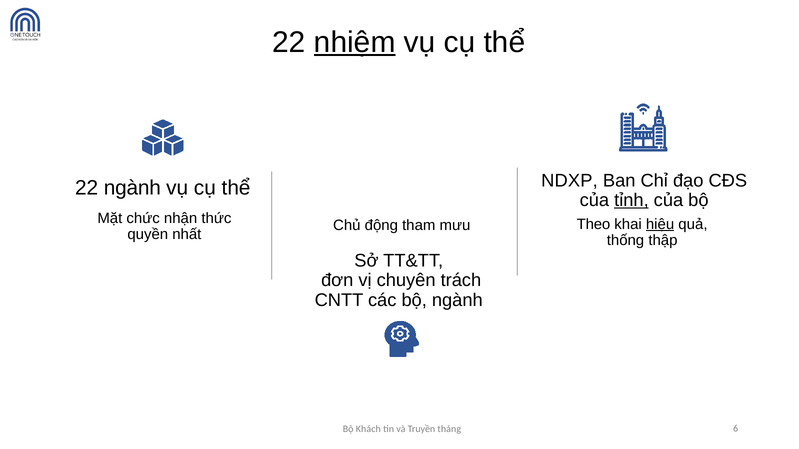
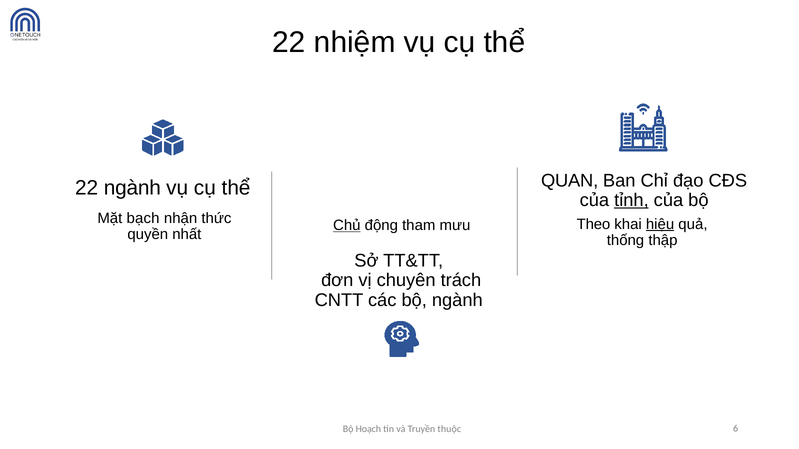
nhiệm underline: present -> none (355, 42)
NDXP: NDXP -> QUAN (570, 181)
chức: chức -> bạch (143, 219)
Chủ underline: none -> present (347, 226)
Khách: Khách -> Hoạch (368, 429)
tháng: tháng -> thuộc (449, 429)
